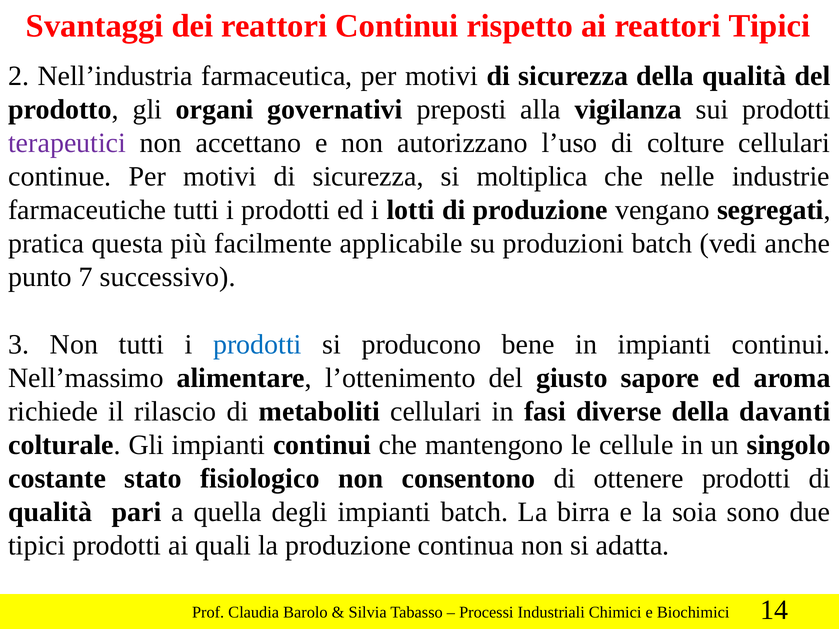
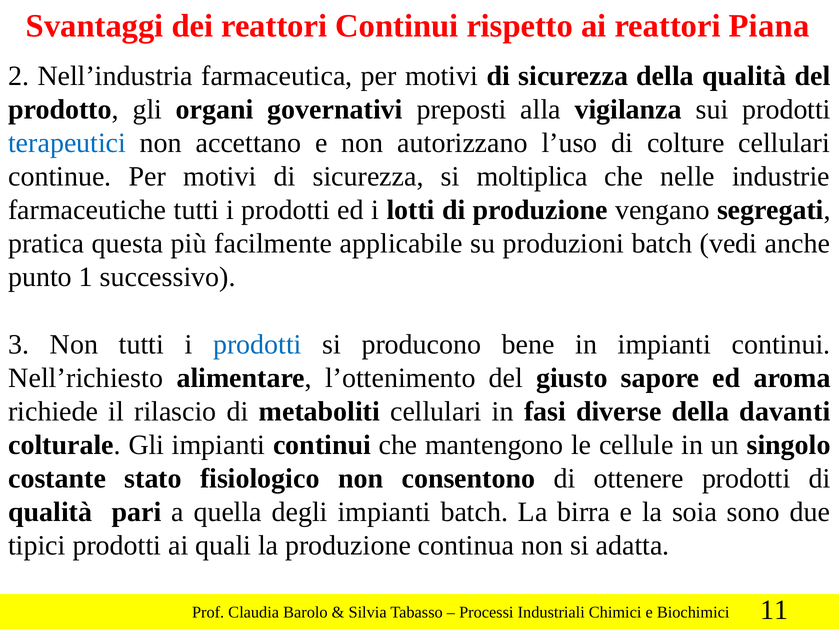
reattori Tipici: Tipici -> Piana (769, 26)
terapeutici colour: purple -> blue (67, 143)
7: 7 -> 1 (86, 277)
Nell’massimo: Nell’massimo -> Nell’richiesto (86, 378)
14: 14 -> 11 (774, 610)
